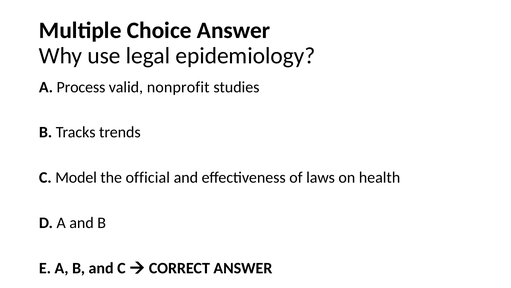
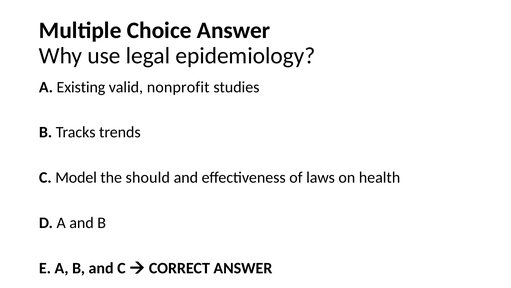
Process: Process -> Existing (81, 87)
official: official -> should (148, 177)
